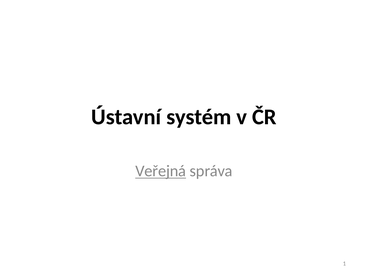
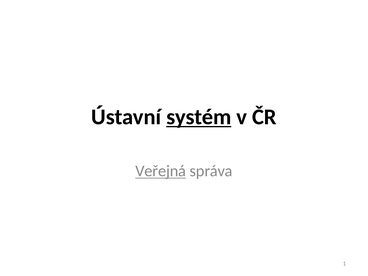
systém underline: none -> present (199, 117)
